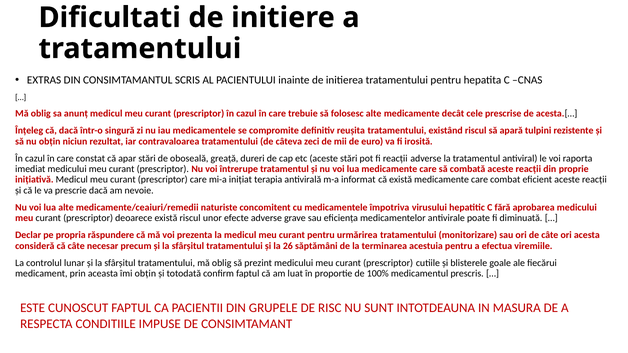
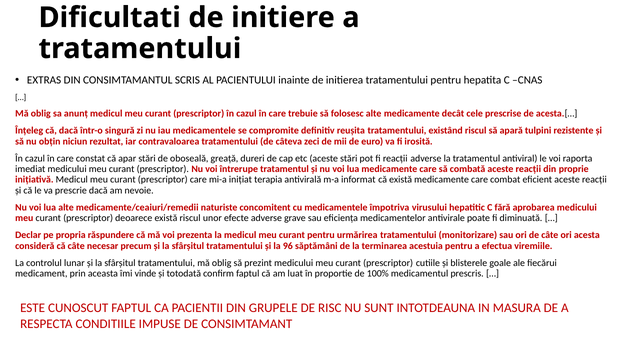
26: 26 -> 96 (288, 246)
îmi obţin: obţin -> vinde (145, 274)
